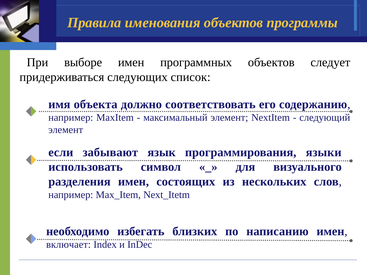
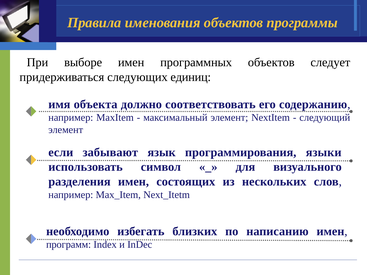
список: список -> единиц (191, 77)
включает: включает -> программ (69, 245)
